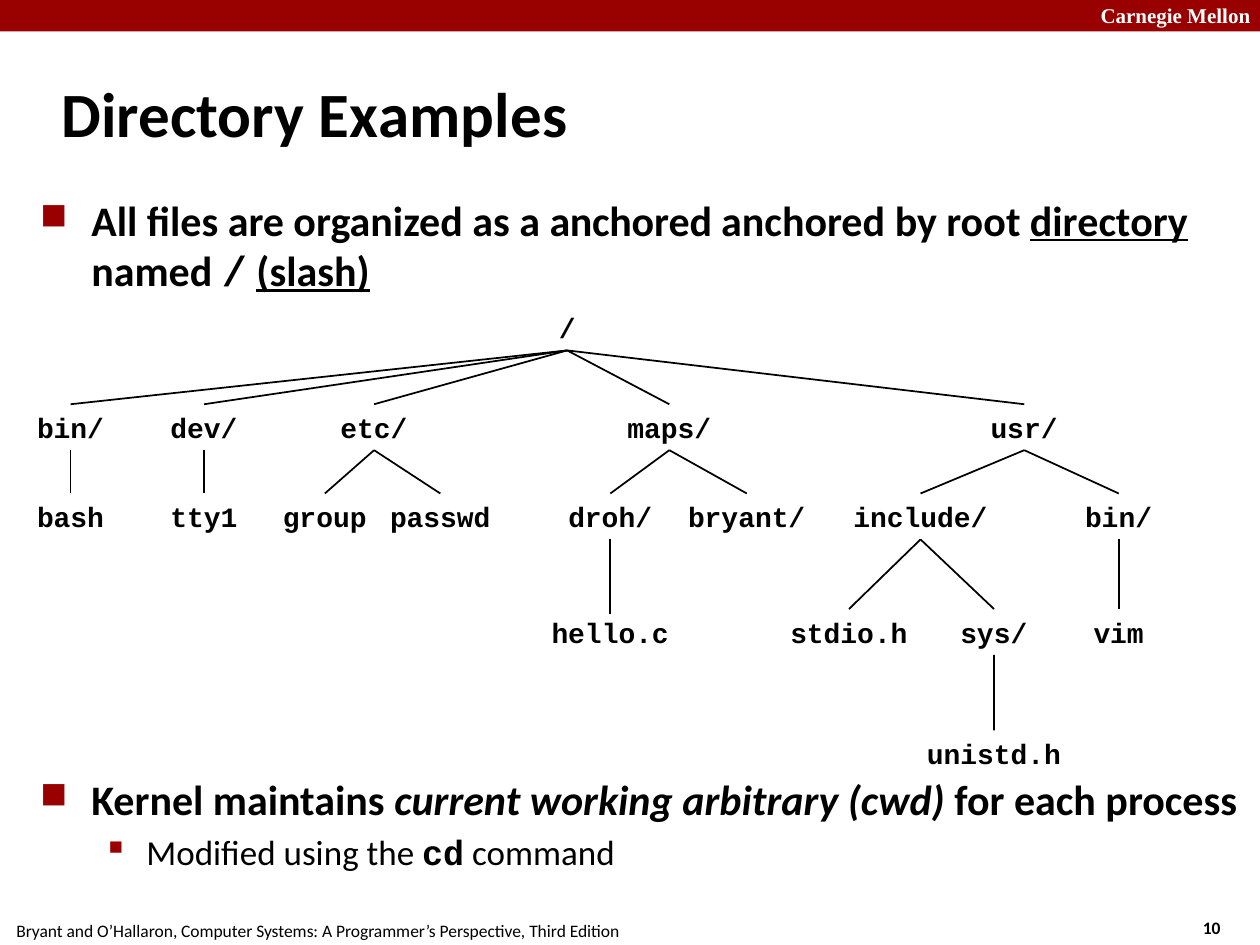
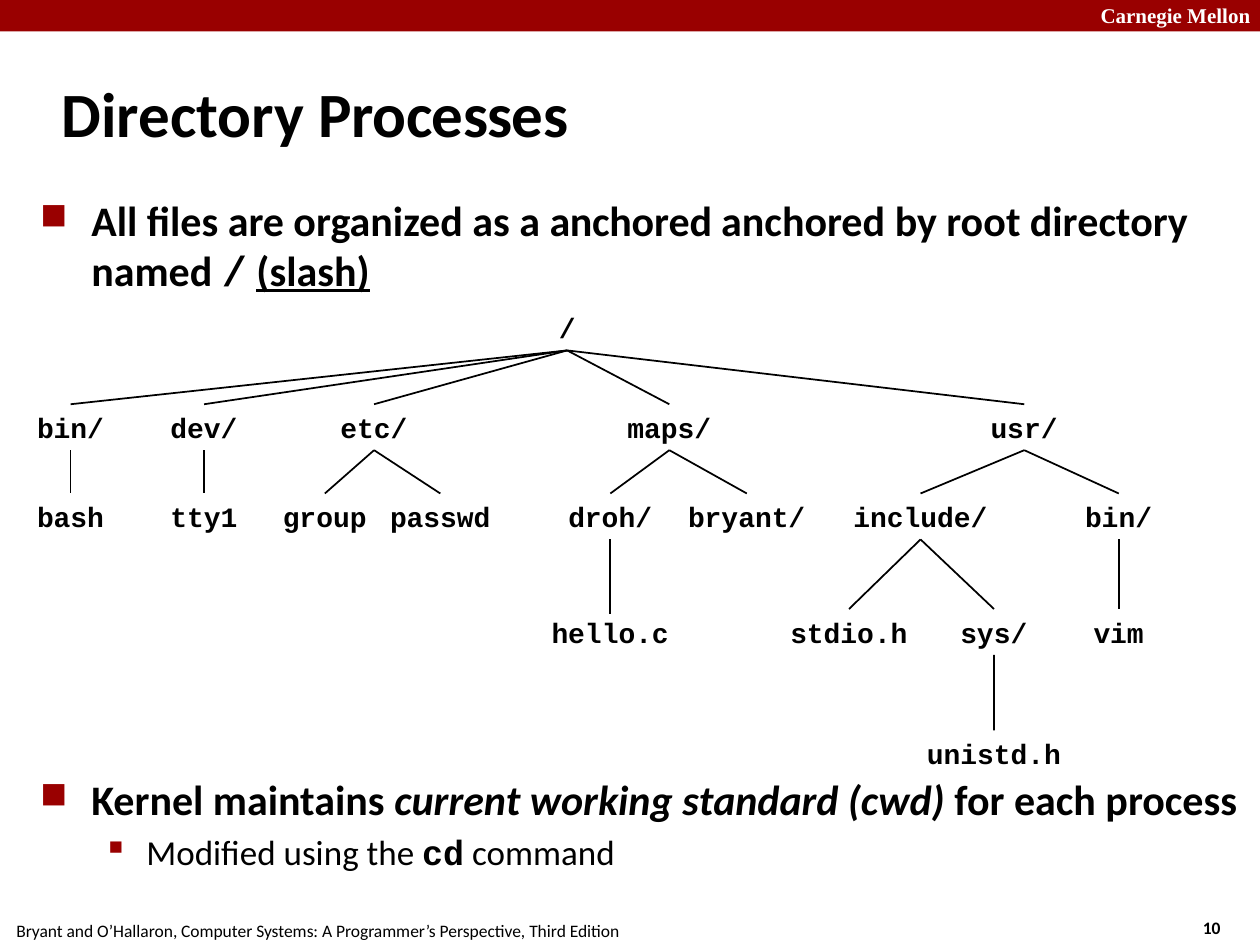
Examples: Examples -> Processes (443, 117)
directory underline: present -> none (1109, 222)
arbitrary: arbitrary -> standard (760, 802)
